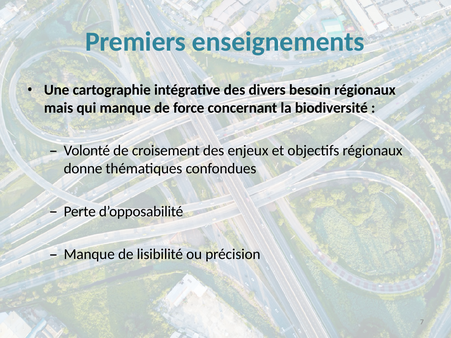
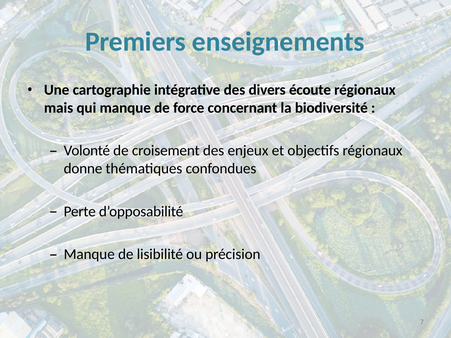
besoin: besoin -> écoute (310, 90)
